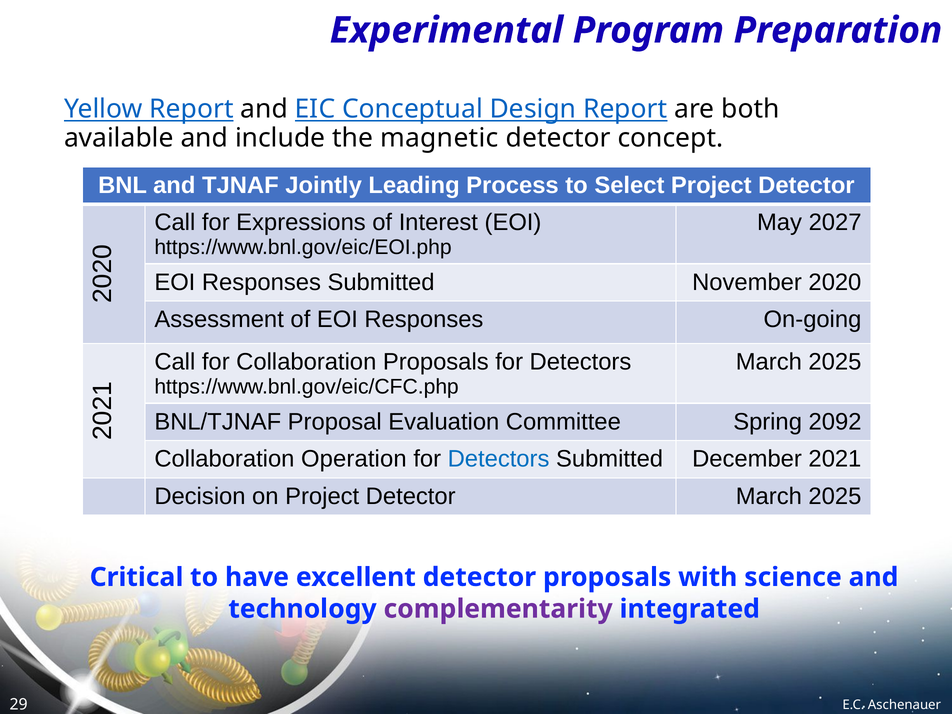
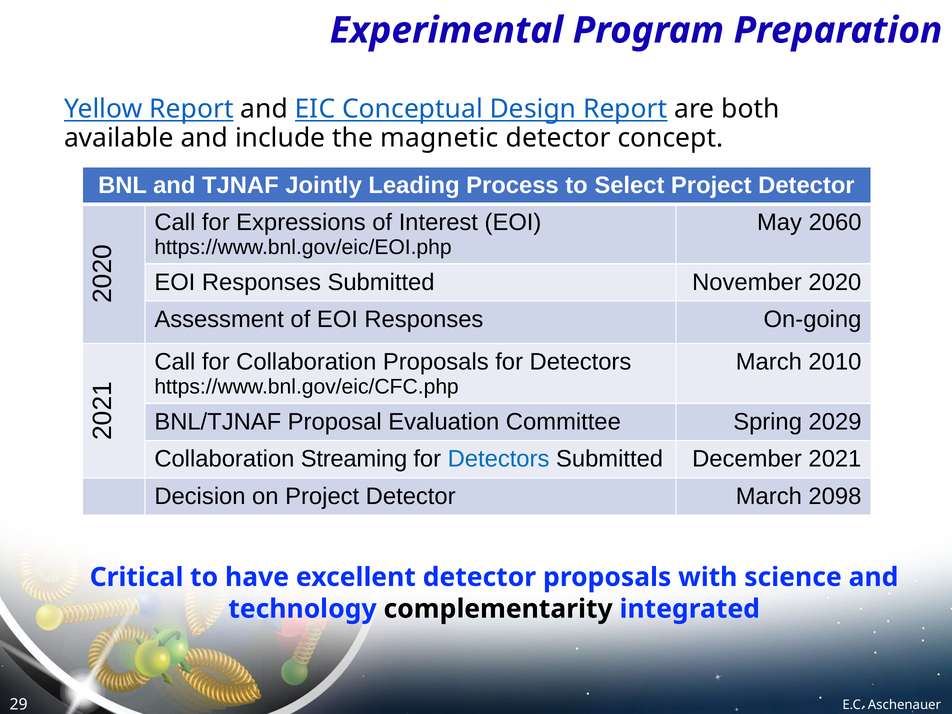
2027: 2027 -> 2060 (835, 223)
2025: 2025 -> 2010 (835, 362)
2092: 2092 -> 2029 (835, 422)
Operation: Operation -> Streaming (354, 459)
Detector March 2025: 2025 -> 2098 (835, 496)
complementarity colour: purple -> black (498, 609)
